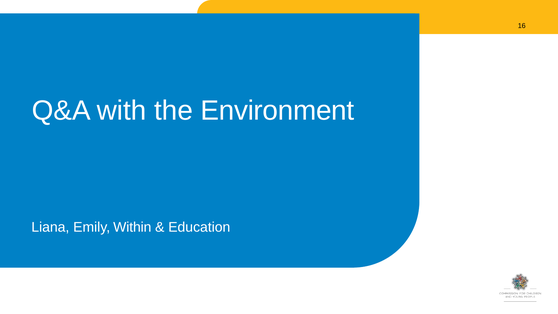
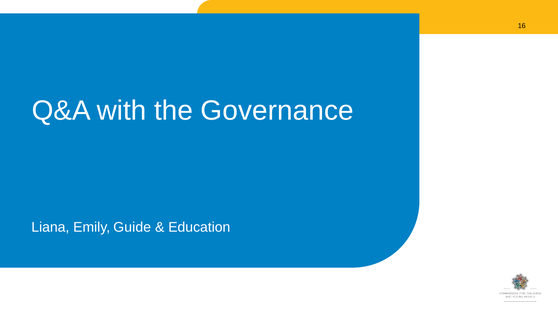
Environment: Environment -> Governance (277, 111)
Within: Within -> Guide (132, 227)
